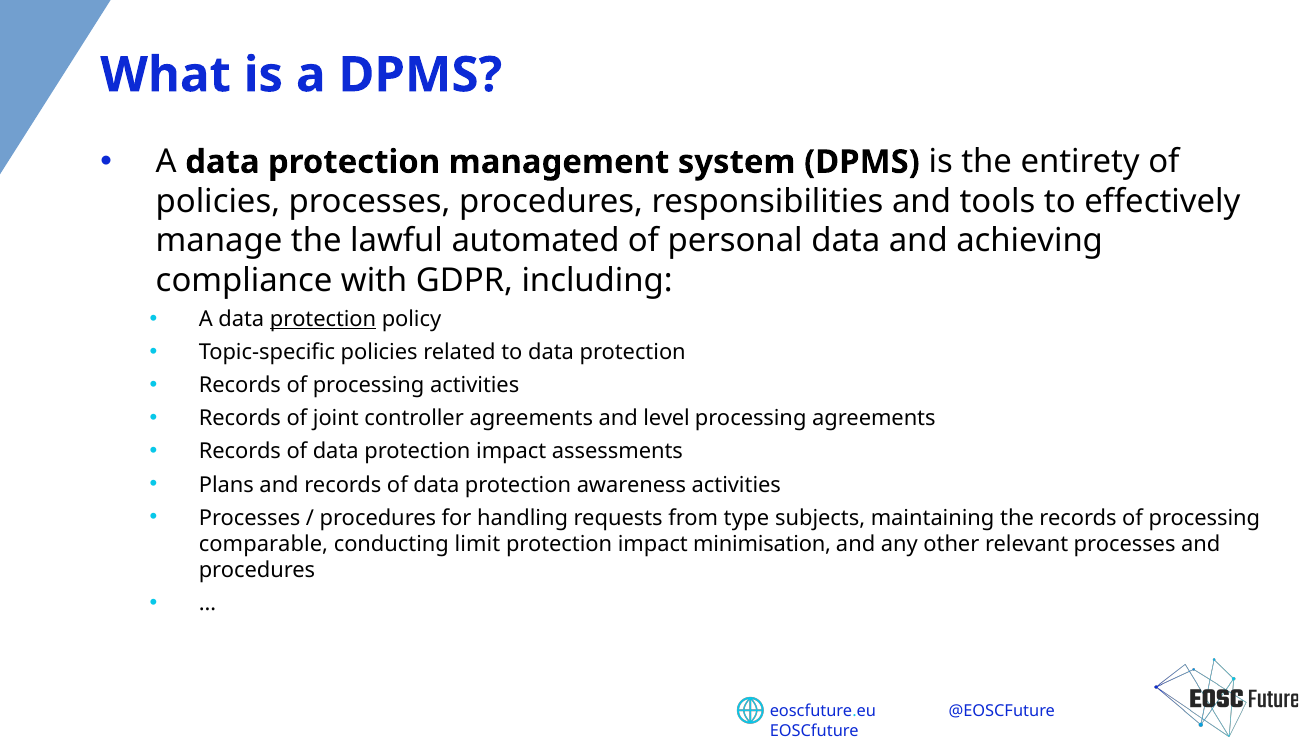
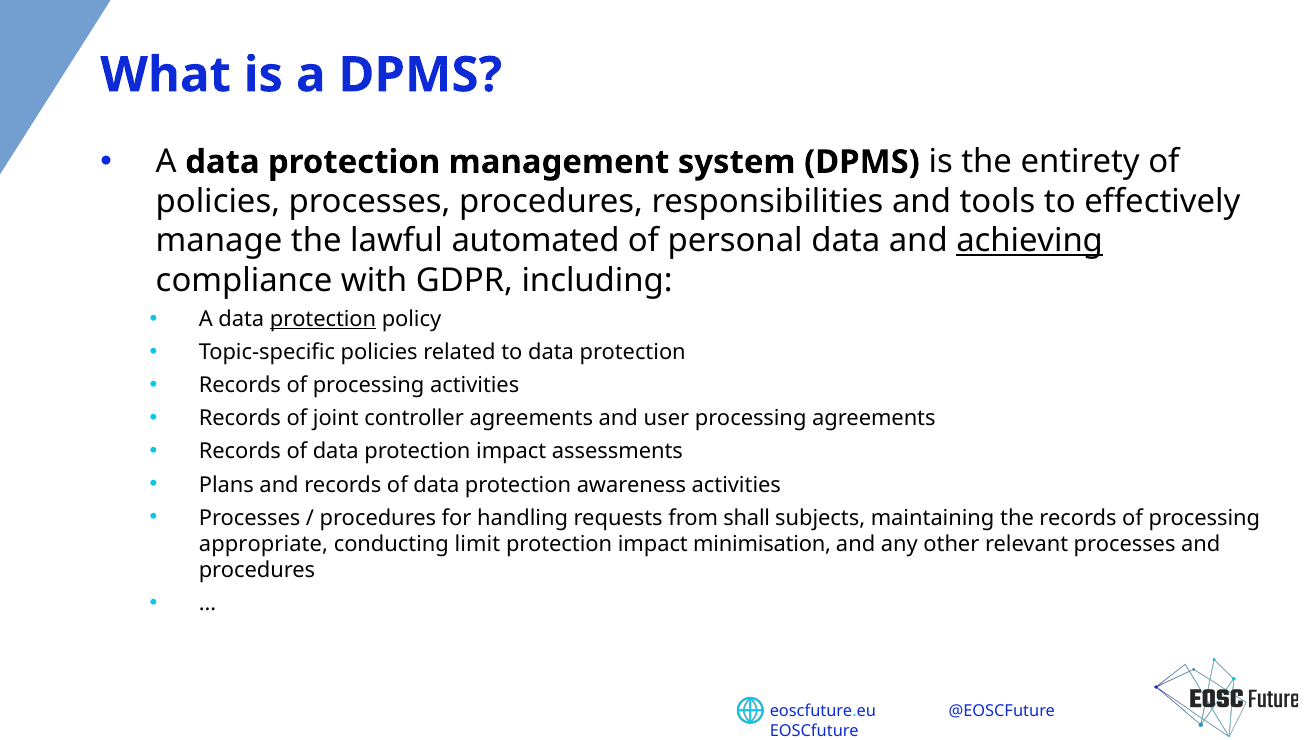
achieving underline: none -> present (1030, 241)
level: level -> user (666, 418)
type: type -> shall (747, 518)
comparable: comparable -> appropriate (263, 544)
